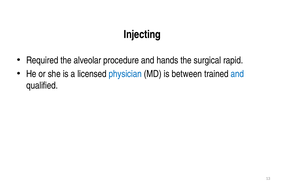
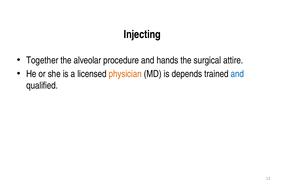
Required: Required -> Together (42, 60)
rapid: rapid -> attire (233, 60)
physician colour: blue -> orange (125, 74)
between: between -> depends (187, 74)
